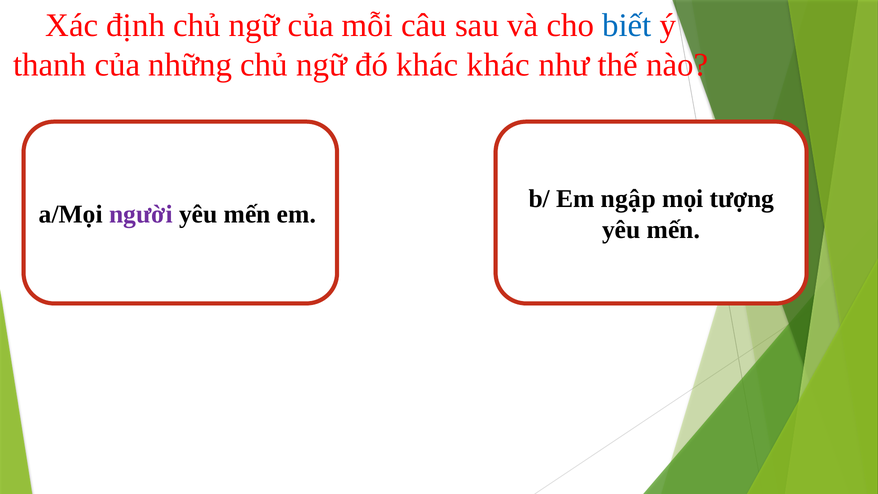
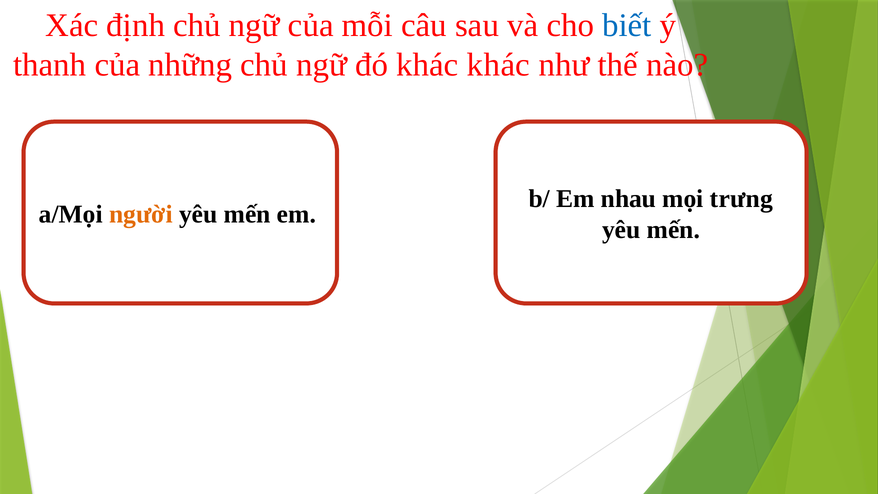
ngập: ngập -> nhau (629, 199)
tượng: tượng -> trưng (742, 199)
người colour: purple -> orange (141, 214)
